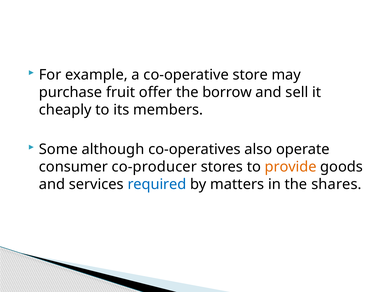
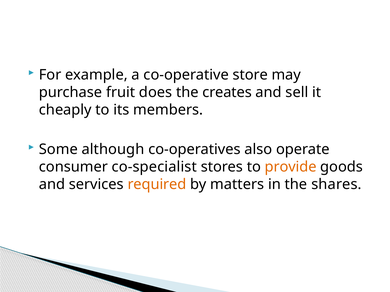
offer: offer -> does (156, 92)
borrow: borrow -> creates (227, 92)
co-producer: co-producer -> co-specialist (154, 167)
required colour: blue -> orange (157, 185)
